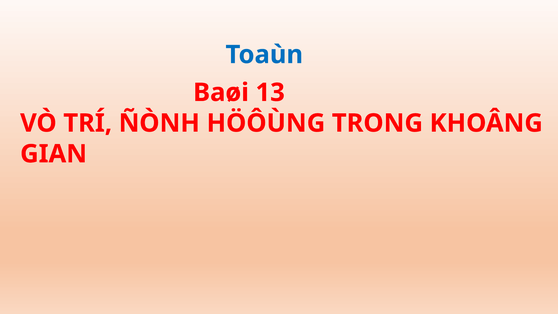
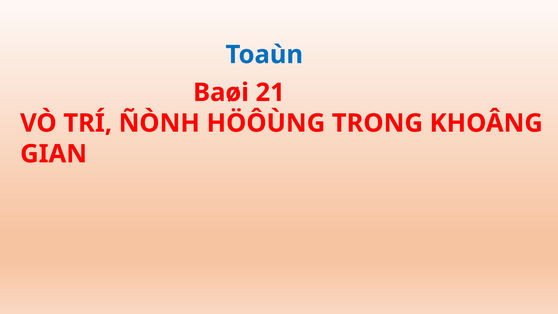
13: 13 -> 21 (270, 92)
